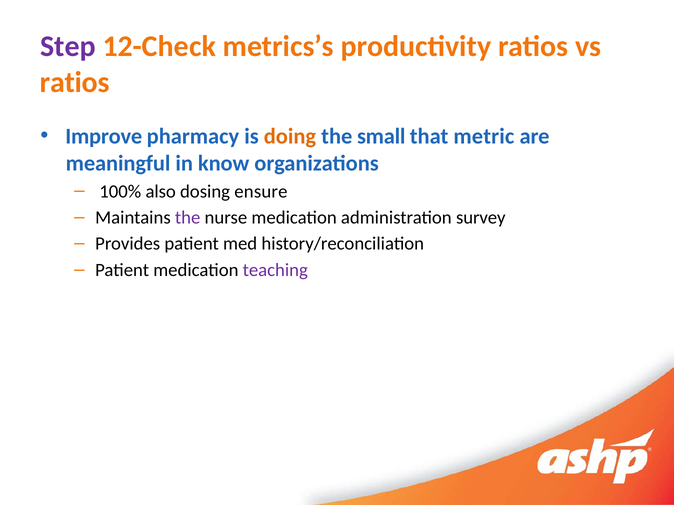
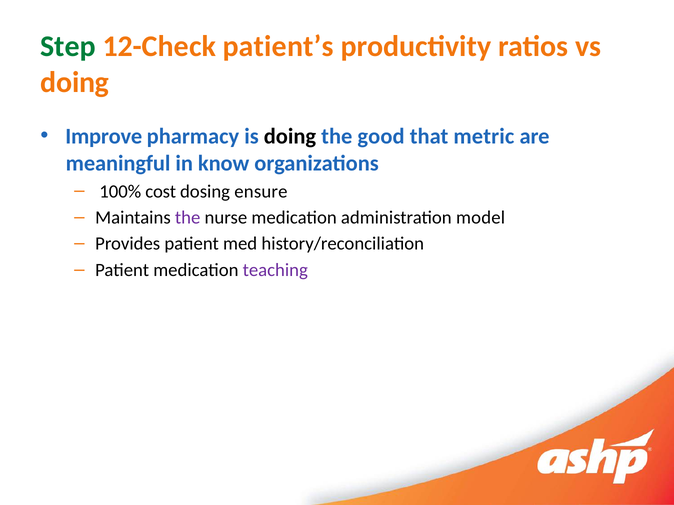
Step colour: purple -> green (68, 46)
metrics’s: metrics’s -> patient’s (278, 46)
ratios: ratios -> doing (75, 82)
doing colour: orange -> black (290, 136)
small: small -> good (381, 136)
also: also -> cost (161, 192)
survey: survey -> model (481, 218)
